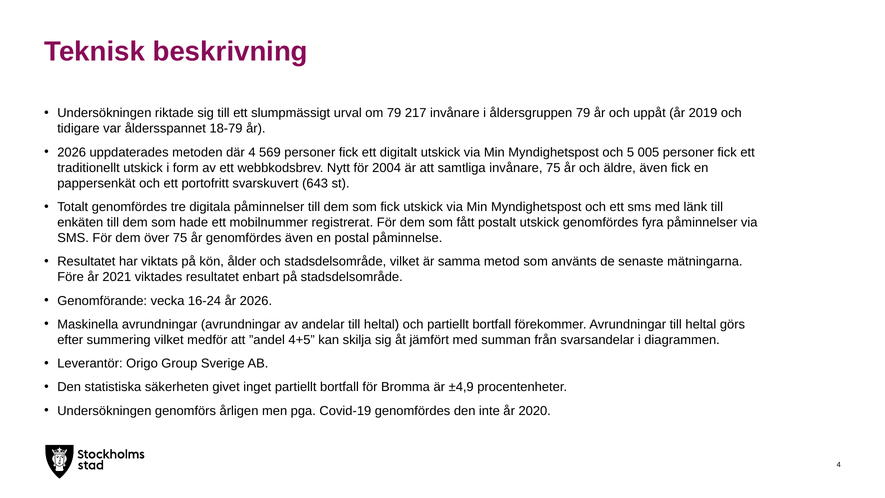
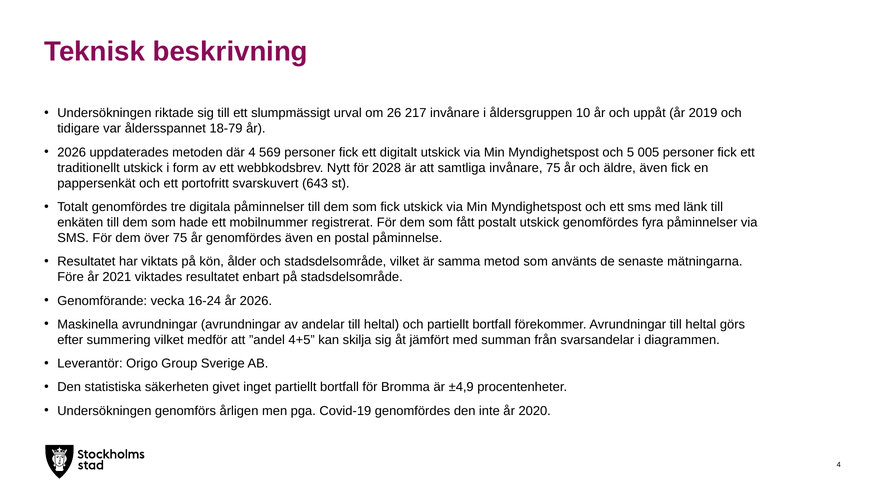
om 79: 79 -> 26 (394, 113)
åldersgruppen 79: 79 -> 10 (583, 113)
2004: 2004 -> 2028 (387, 168)
